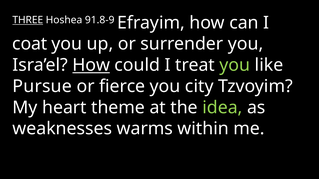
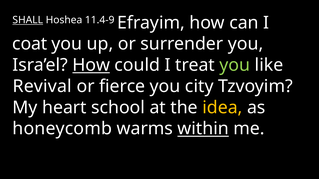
THREE: THREE -> SHALL (28, 20)
91.8-9: 91.8-9 -> 11.4-9 (100, 20)
Pursue: Pursue -> Revival (42, 86)
theme: theme -> school (118, 108)
idea colour: light green -> yellow (222, 108)
weaknesses: weaknesses -> honeycomb (62, 129)
within underline: none -> present (203, 129)
